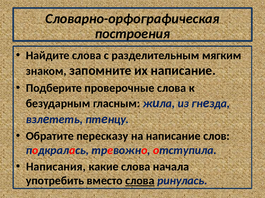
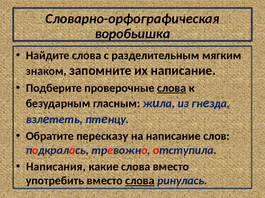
построения: построения -> воробьишка (133, 34)
слова underline: none -> present (172, 88)
слова начала: начала -> вместо (171, 167)
